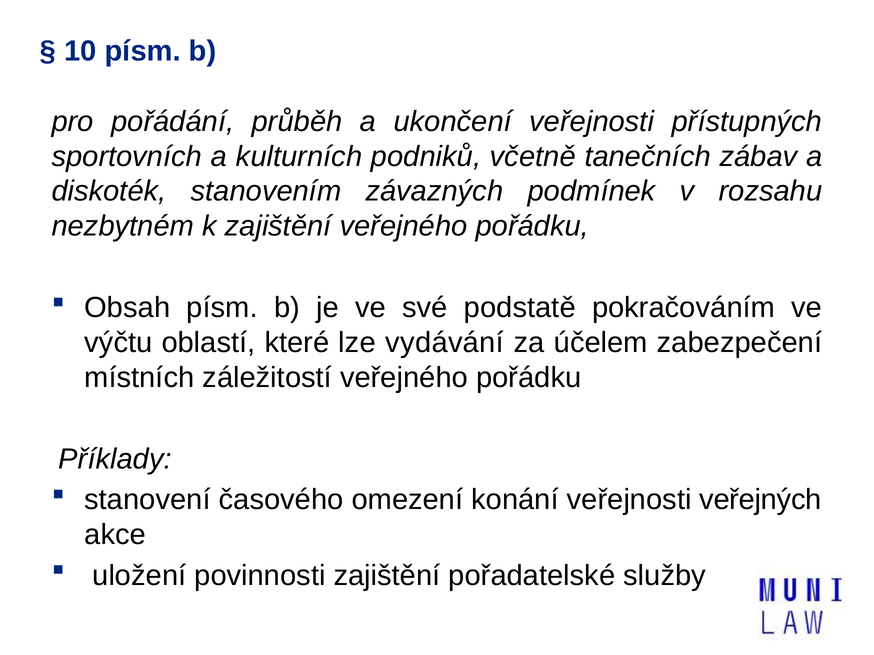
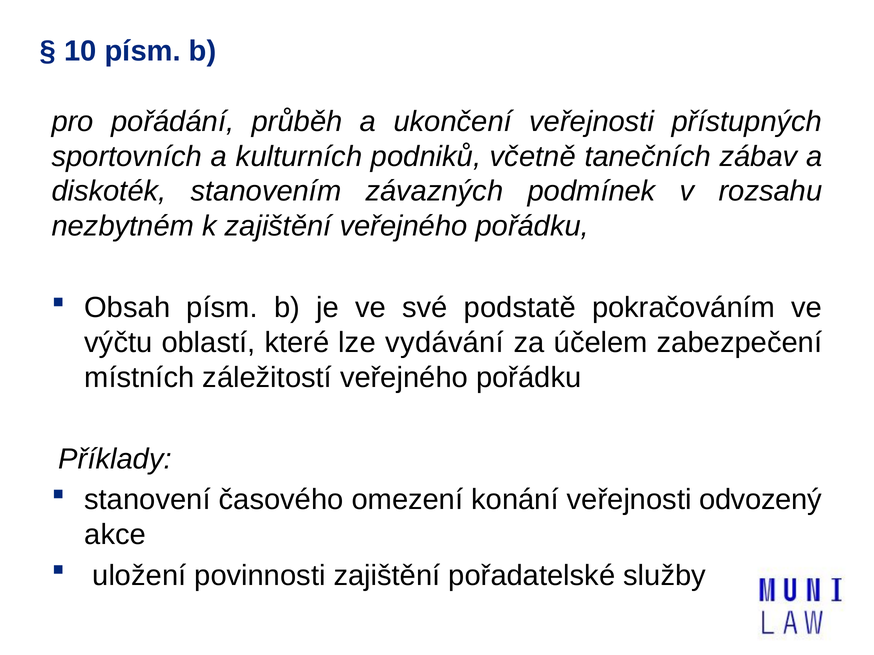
veřejných: veřejných -> odvozený (760, 500)
